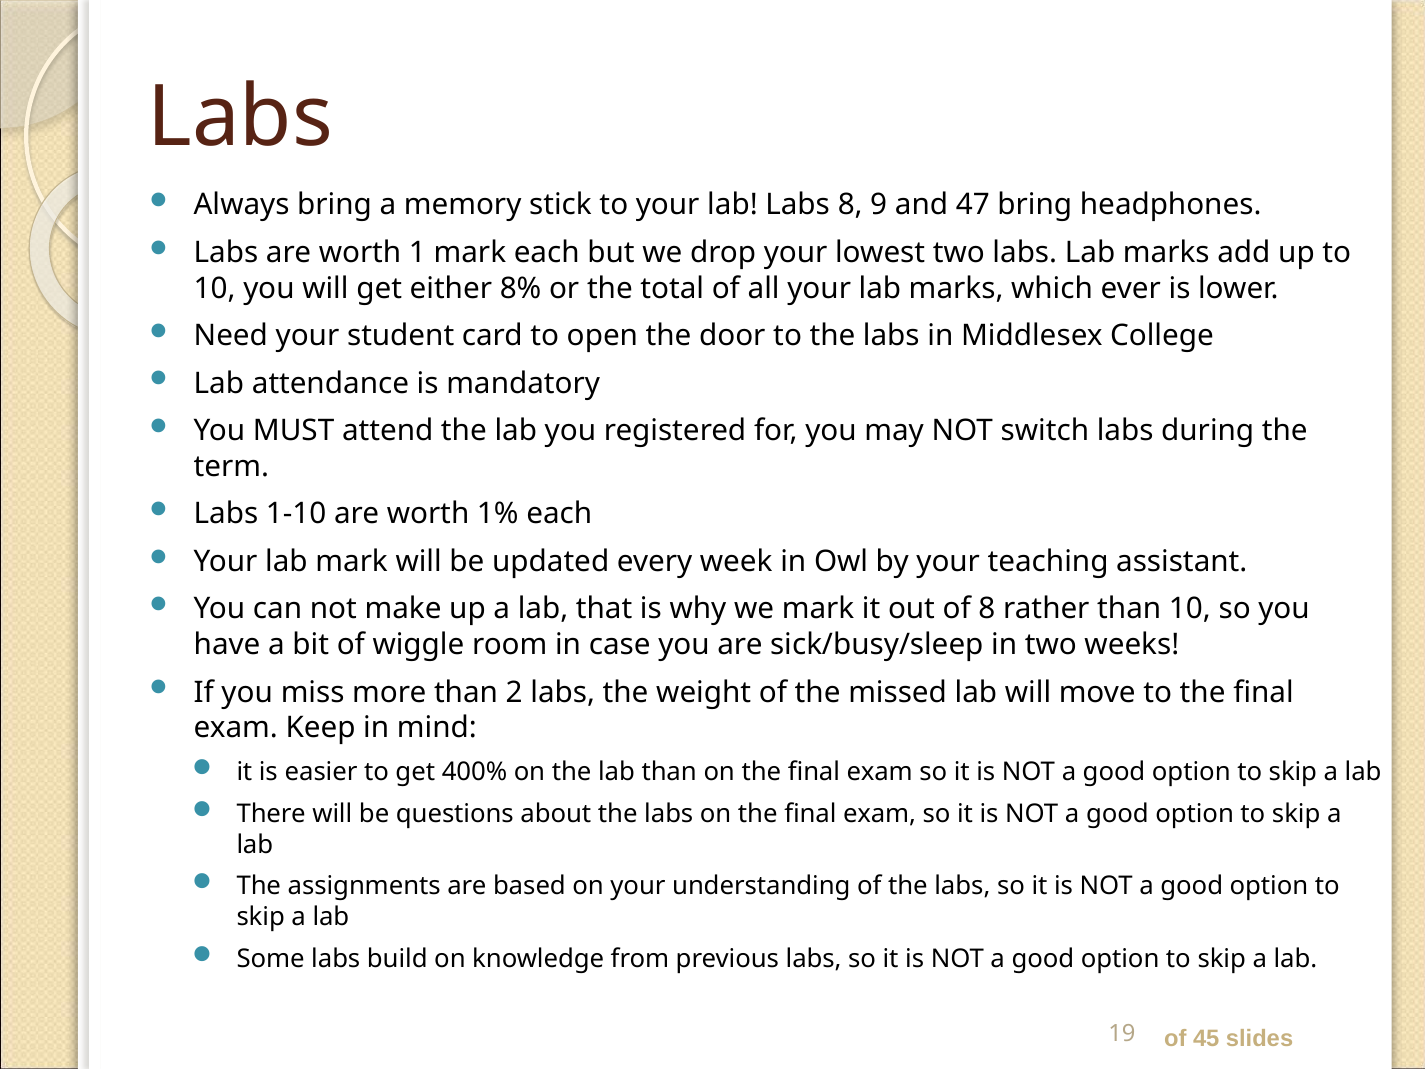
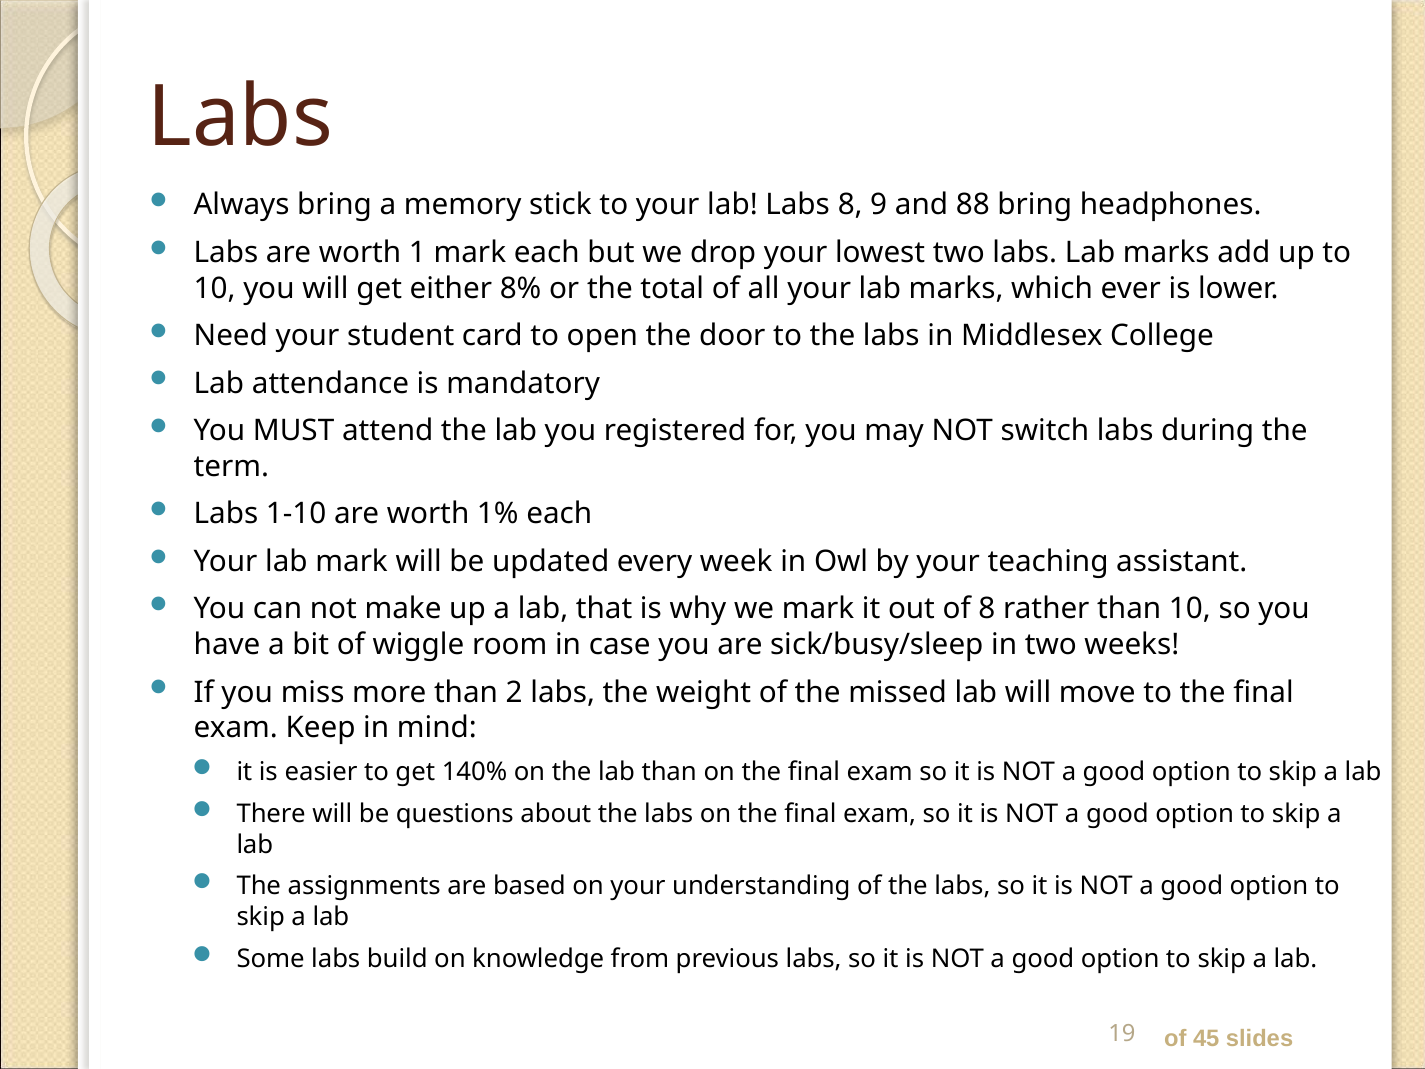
47: 47 -> 88 (973, 205)
400%: 400% -> 140% (475, 772)
